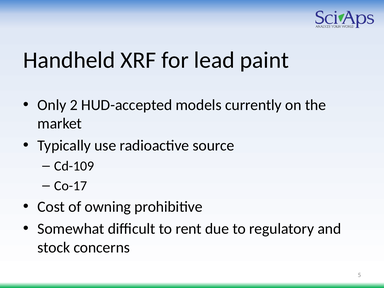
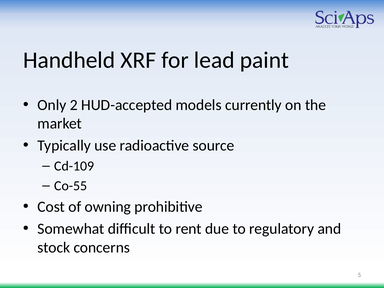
Co-17: Co-17 -> Co-55 (71, 186)
